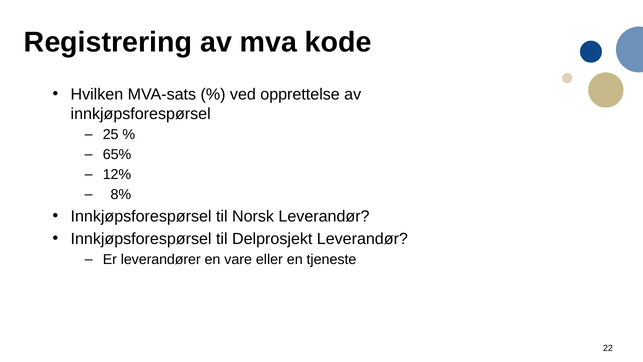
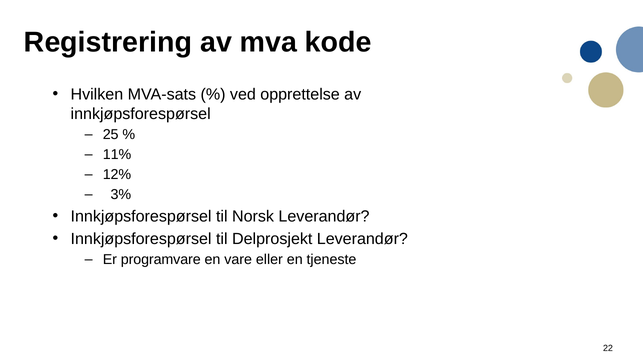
65%: 65% -> 11% (117, 155)
8%: 8% -> 3% (121, 195)
leverandører: leverandører -> programvare (161, 260)
